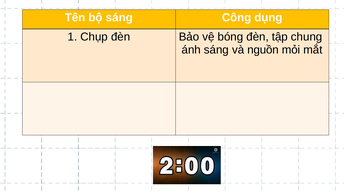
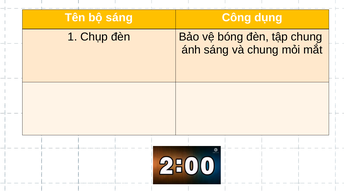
và nguồn: nguồn -> chung (263, 50)
